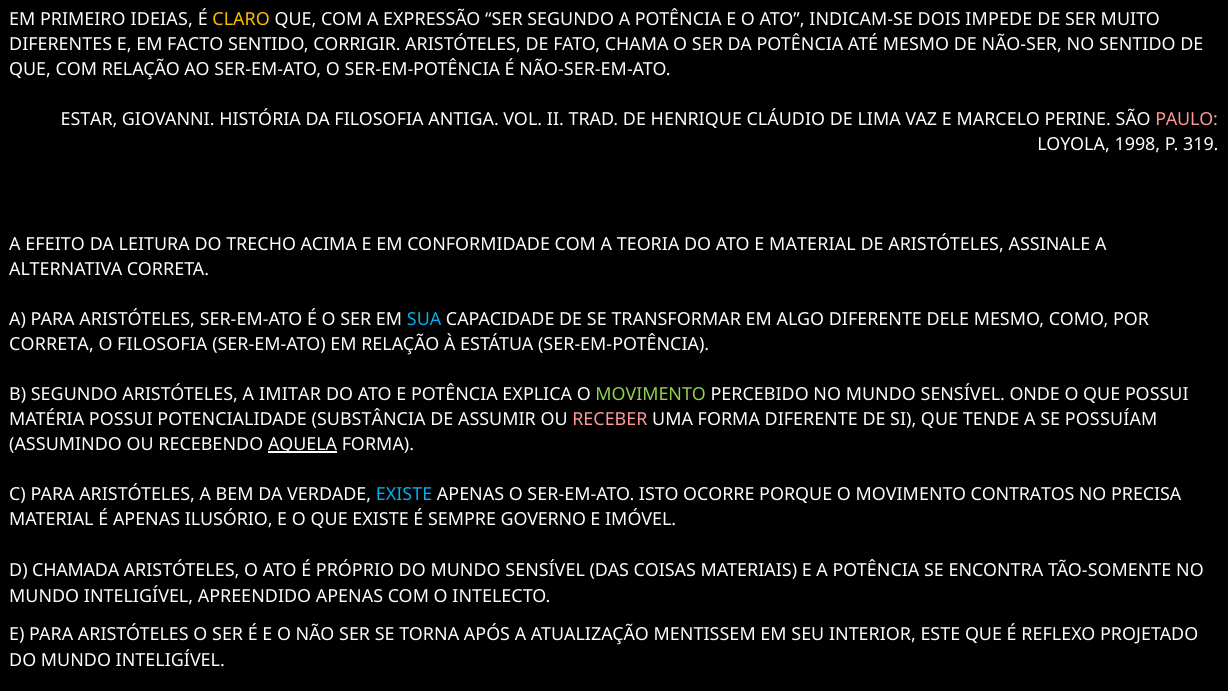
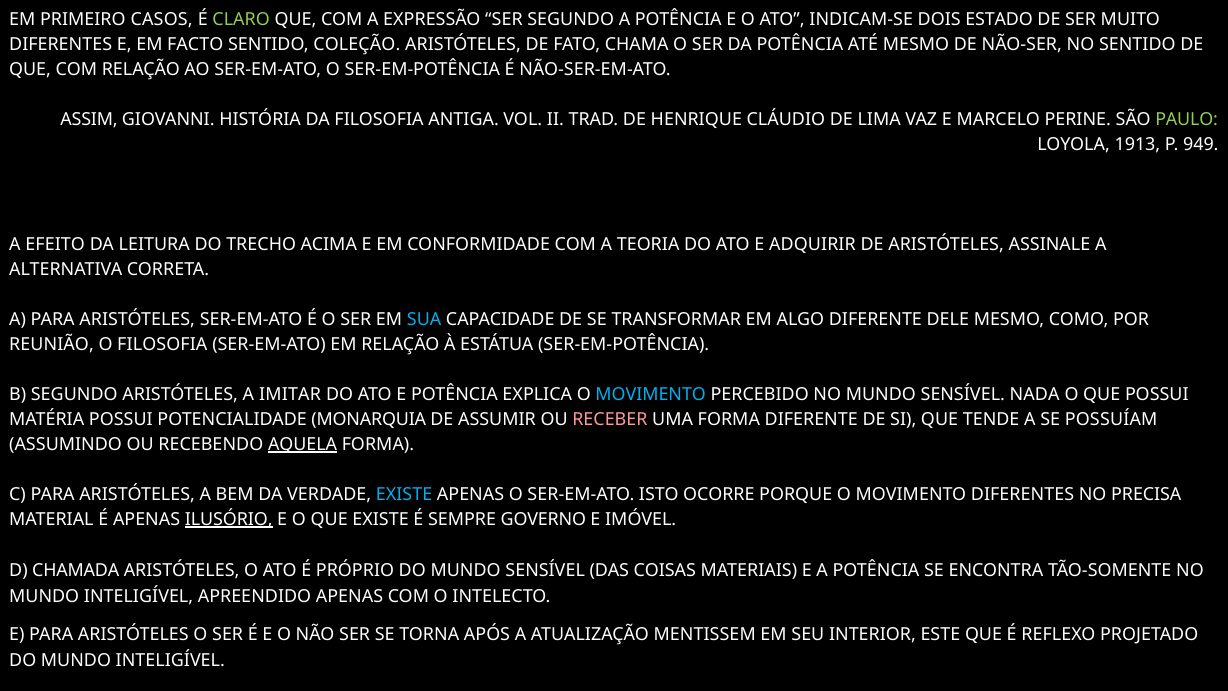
IDEIAS: IDEIAS -> CASOS (162, 20)
CLARO colour: yellow -> light green (241, 20)
IMPEDE: IMPEDE -> ESTADO (999, 20)
CORRIGIR: CORRIGIR -> COLEÇÃO (357, 44)
ESTAR: ESTAR -> ASSIM (89, 119)
PAULO colour: pink -> light green (1187, 119)
1998: 1998 -> 1913 (1137, 144)
319: 319 -> 949 (1201, 144)
E MATERIAL: MATERIAL -> ADQUIRIR (812, 245)
CORRETA: CORRETA -> REUNIÃO (52, 344)
MOVIMENTO colour: light green -> light blue (651, 395)
ONDE: ONDE -> NADA (1035, 395)
SUBSTÂNCIA: SUBSTÂNCIA -> MONARQUIA (369, 419)
MOVIMENTO CONTRATOS: CONTRATOS -> DIFERENTES (1022, 494)
ILUSÓRIO underline: none -> present (229, 519)
